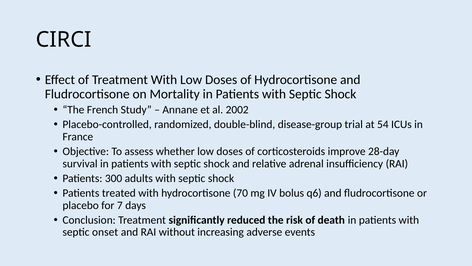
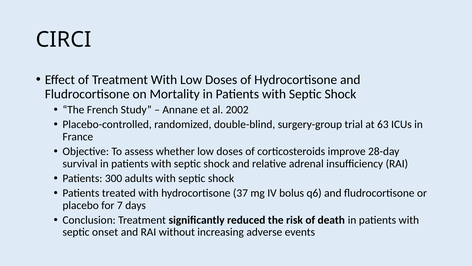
disease-group: disease-group -> surgery-group (310, 124)
54: 54 -> 63 (383, 124)
70: 70 -> 37 (240, 193)
